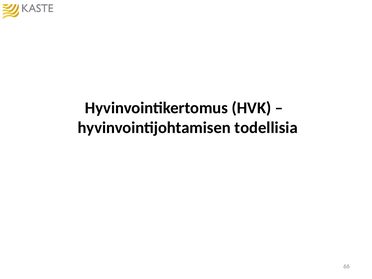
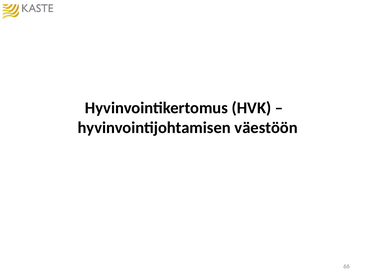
todellisia: todellisia -> väestöön (266, 128)
